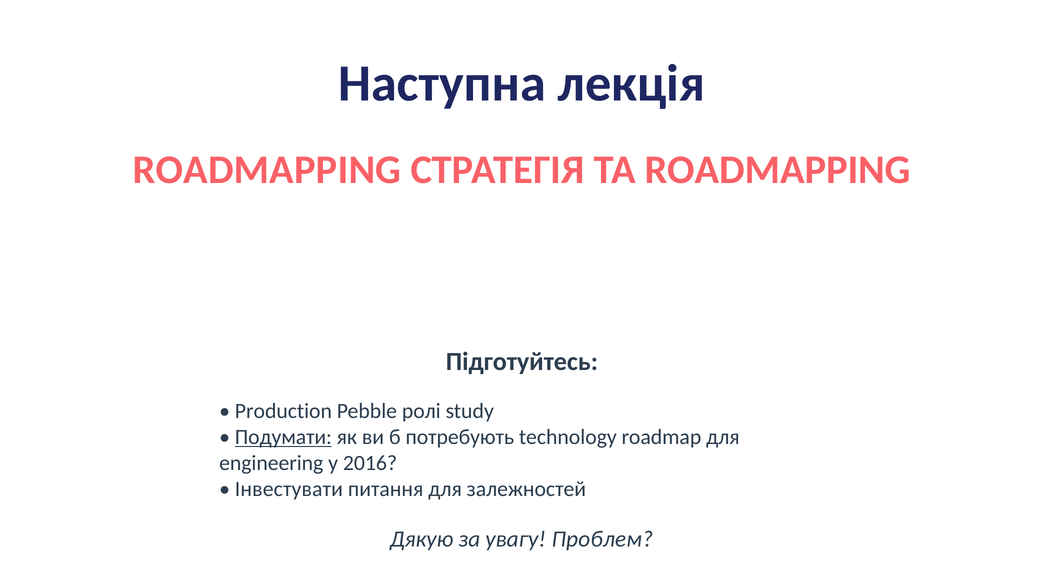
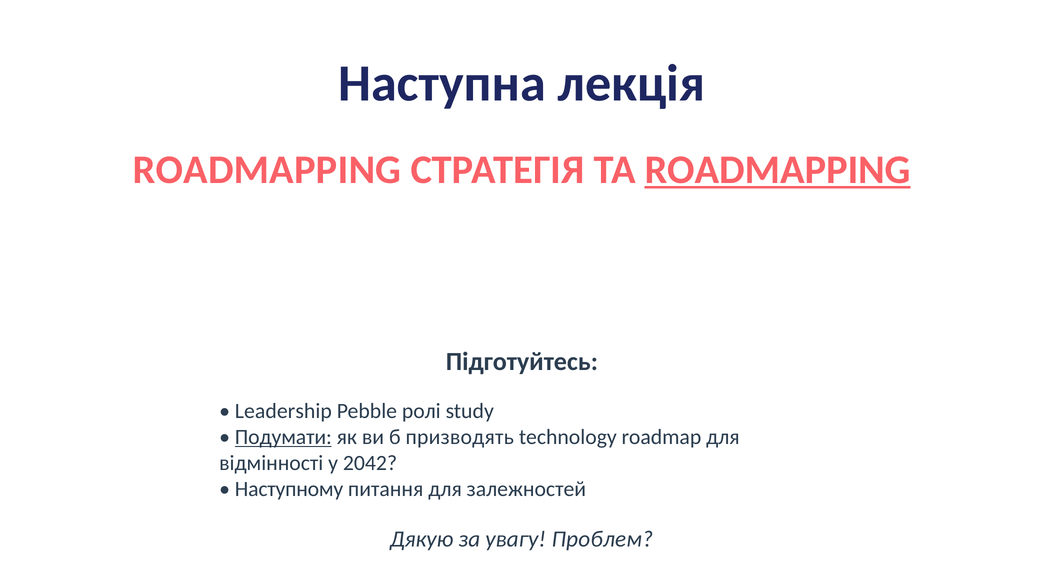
ROADMAPPING underline: none -> present (778, 170)
Production: Production -> Leadership (283, 411)
потребують: потребують -> призводять (460, 437)
engineering: engineering -> відмінності (271, 463)
2016: 2016 -> 2042 (370, 463)
Інвестувати: Інвестувати -> Наступному (289, 490)
